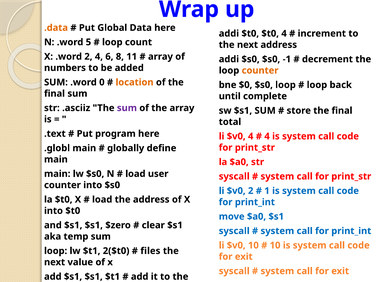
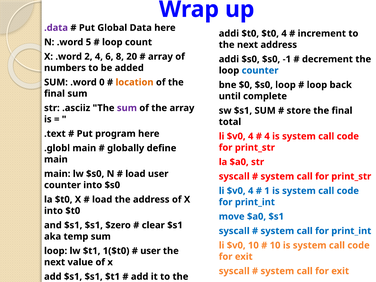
.data colour: orange -> purple (56, 28)
11: 11 -> 20 (132, 57)
counter colour: orange -> blue (260, 70)
2: 2 -> 4 (251, 191)
2($t0: 2($t0 -> 1($t0 (116, 251)
files: files -> user (150, 251)
